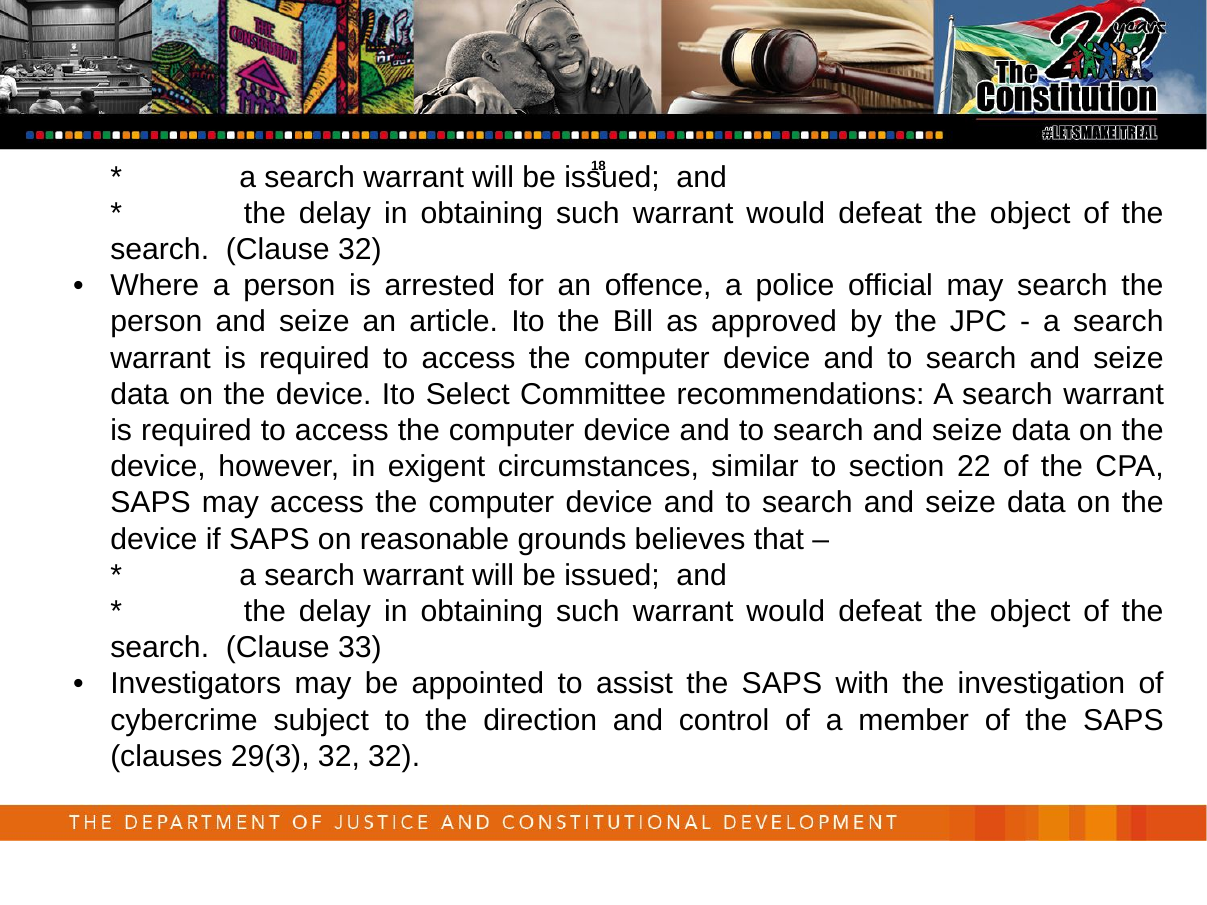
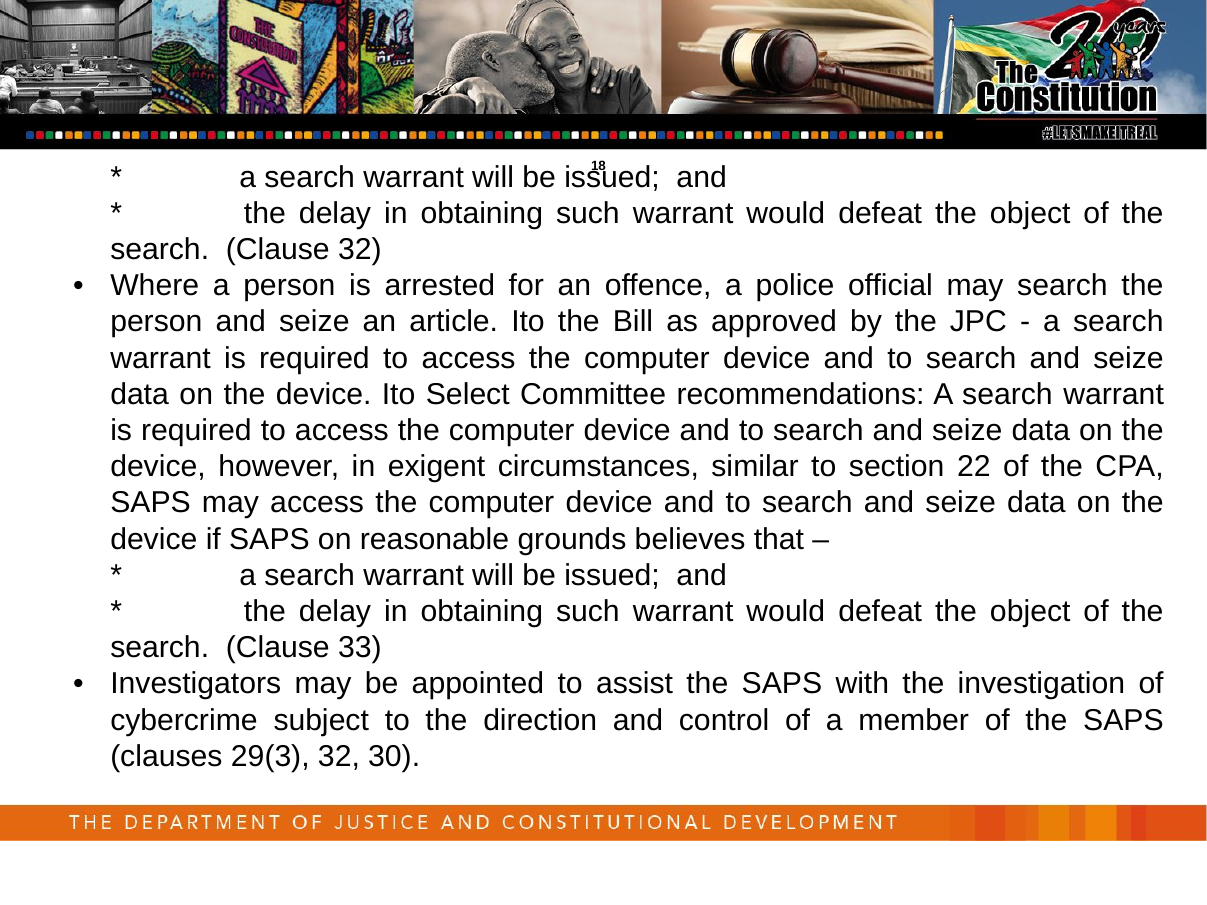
32 32: 32 -> 30 (394, 756)
